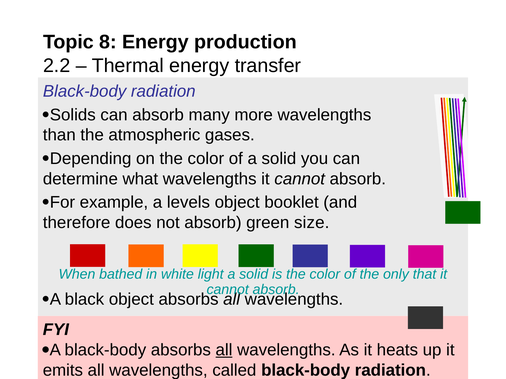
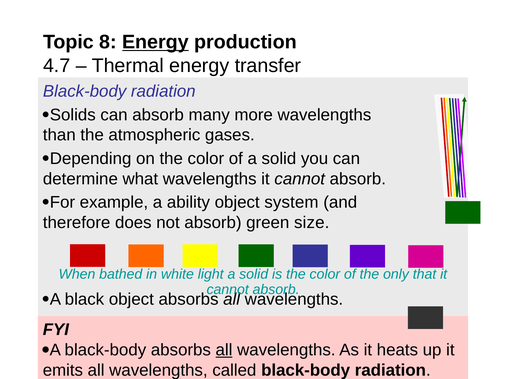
Energy underline: none -> present (155, 42)
2.2: 2.2 -> 4.7 (57, 66)
levels: levels -> ability (188, 203)
booklet: booklet -> system (291, 203)
